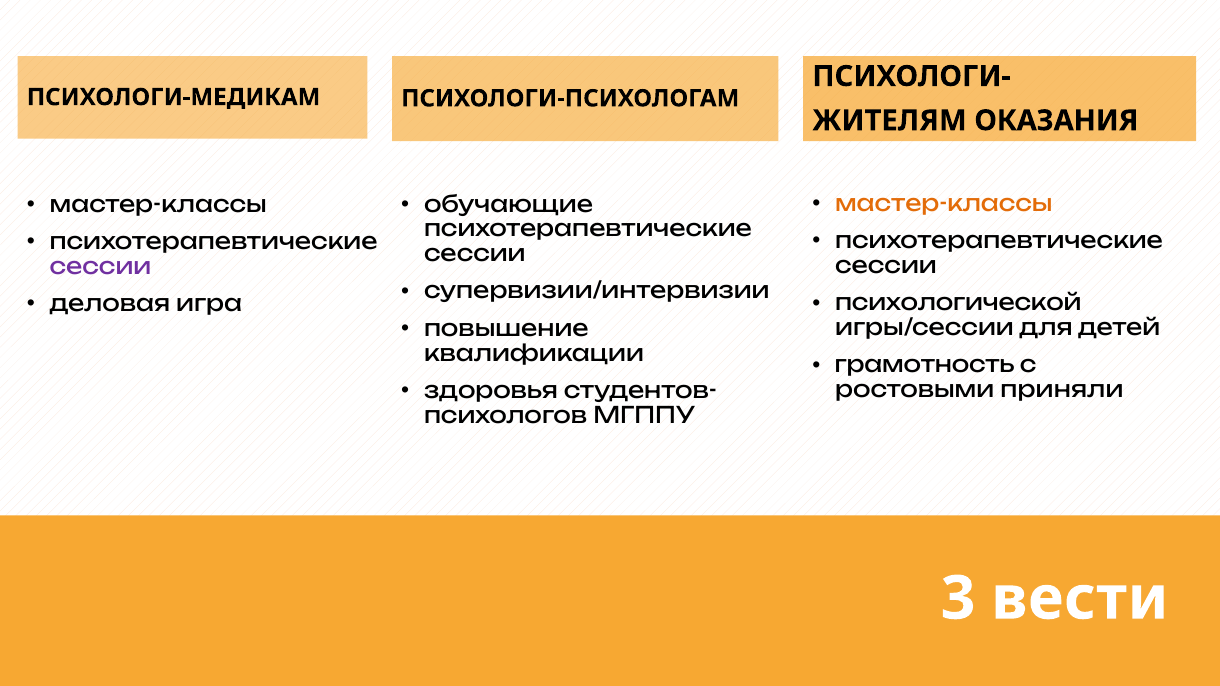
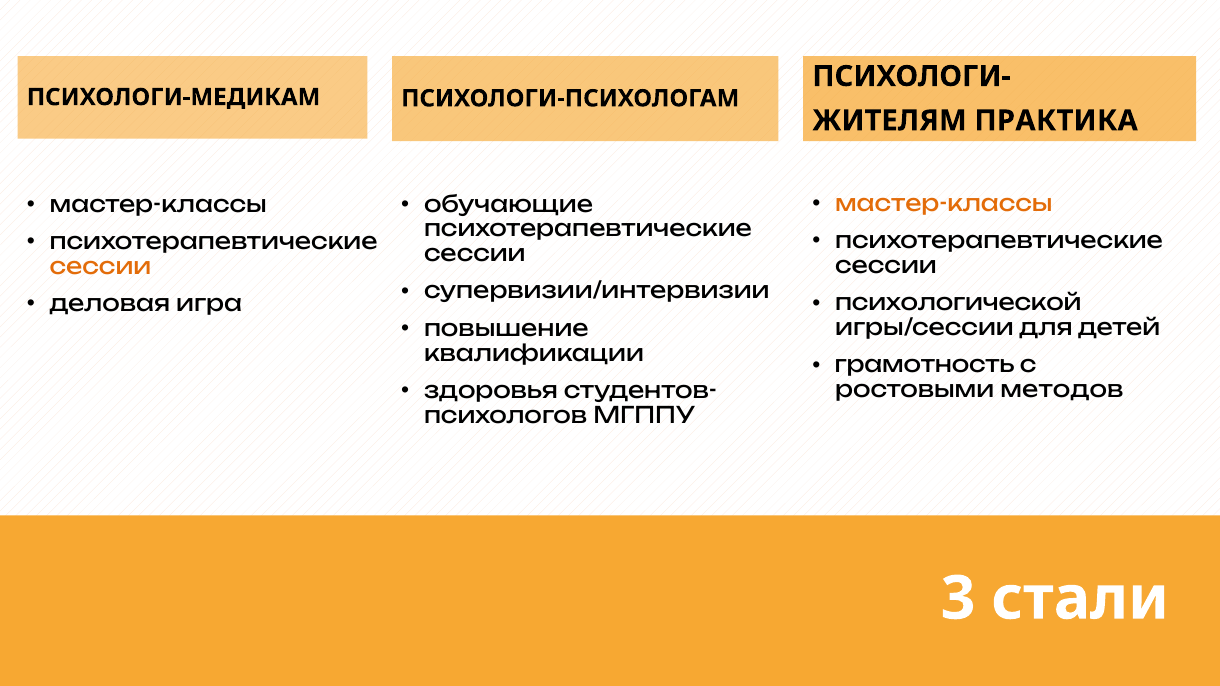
ОКАЗАНИЯ: ОКАЗАНИЯ -> ПРАКТИКА (1056, 121)
сессии colour: purple -> orange (100, 267)
приняли: приняли -> методов (1062, 390)
вести: вести -> стали (1080, 599)
